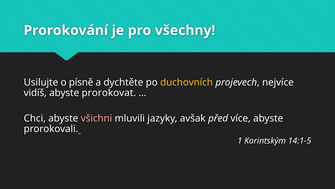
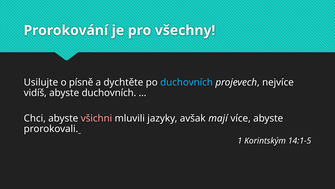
duchovních colour: yellow -> light blue (187, 82)
abyste prorokovat: prorokovat -> duchovních (109, 93)
před: před -> mají (218, 118)
